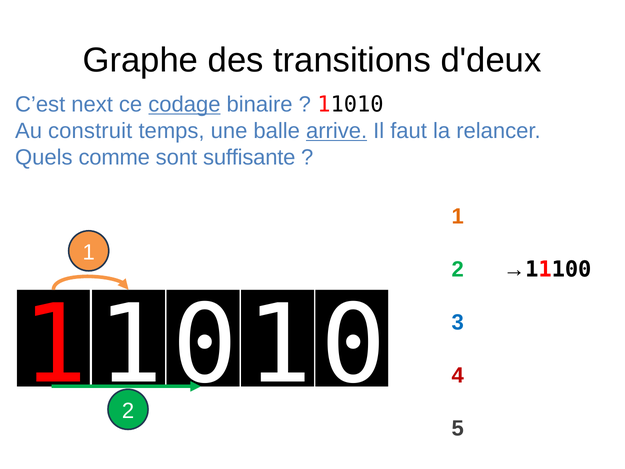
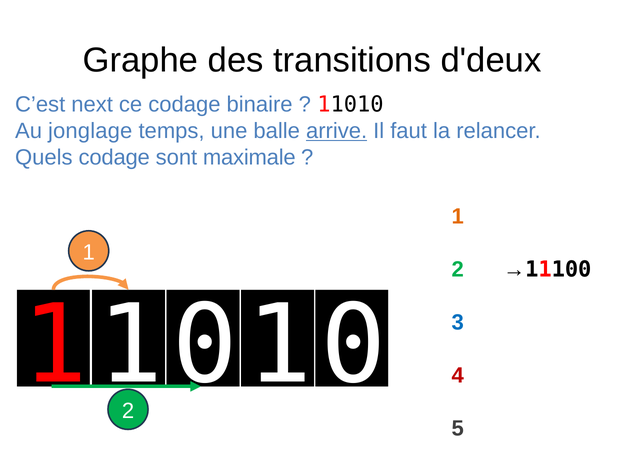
codage underline: present -> none (184, 104)
construit: construit -> jonglage (90, 131)
Quels comme: comme -> codage (114, 157)
suffisante: suffisante -> maximale (249, 157)
